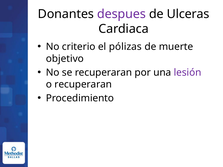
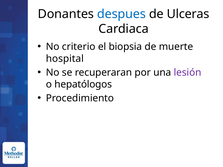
despues colour: purple -> blue (121, 14)
pólizas: pólizas -> biopsia (125, 47)
objetivo: objetivo -> hospital (65, 59)
o recuperaran: recuperaran -> hepatólogos (83, 84)
